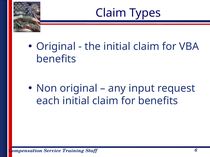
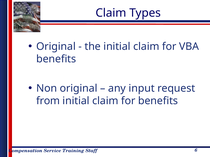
each: each -> from (48, 101)
